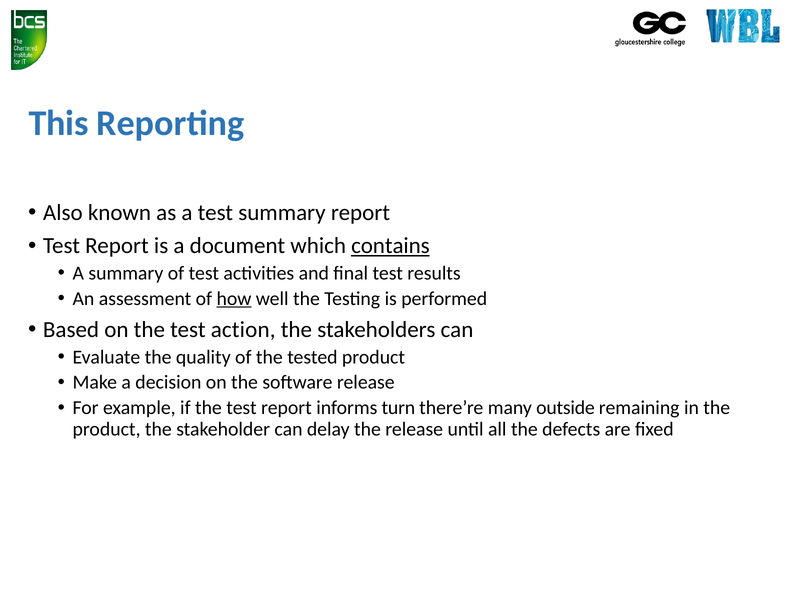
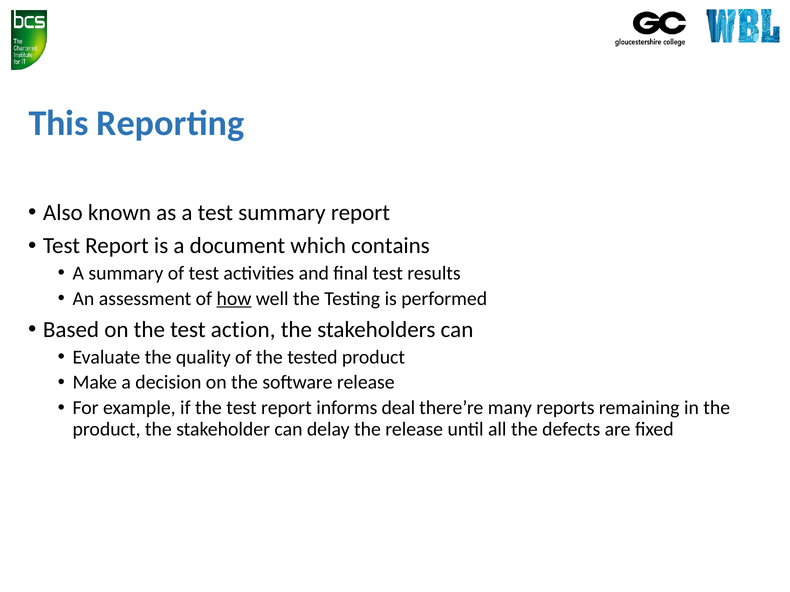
contains underline: present -> none (390, 246)
turn: turn -> deal (398, 408)
outside: outside -> reports (565, 408)
